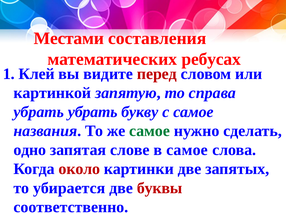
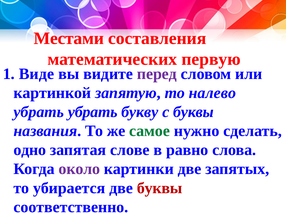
ребусах: ребусах -> первую (211, 59)
Клей: Клей -> Виде (36, 74)
перед colour: red -> purple (157, 74)
справа: справа -> налево (212, 93)
с самое: самое -> буквы (193, 112)
в самое: самое -> равно (187, 150)
около colour: red -> purple (79, 169)
